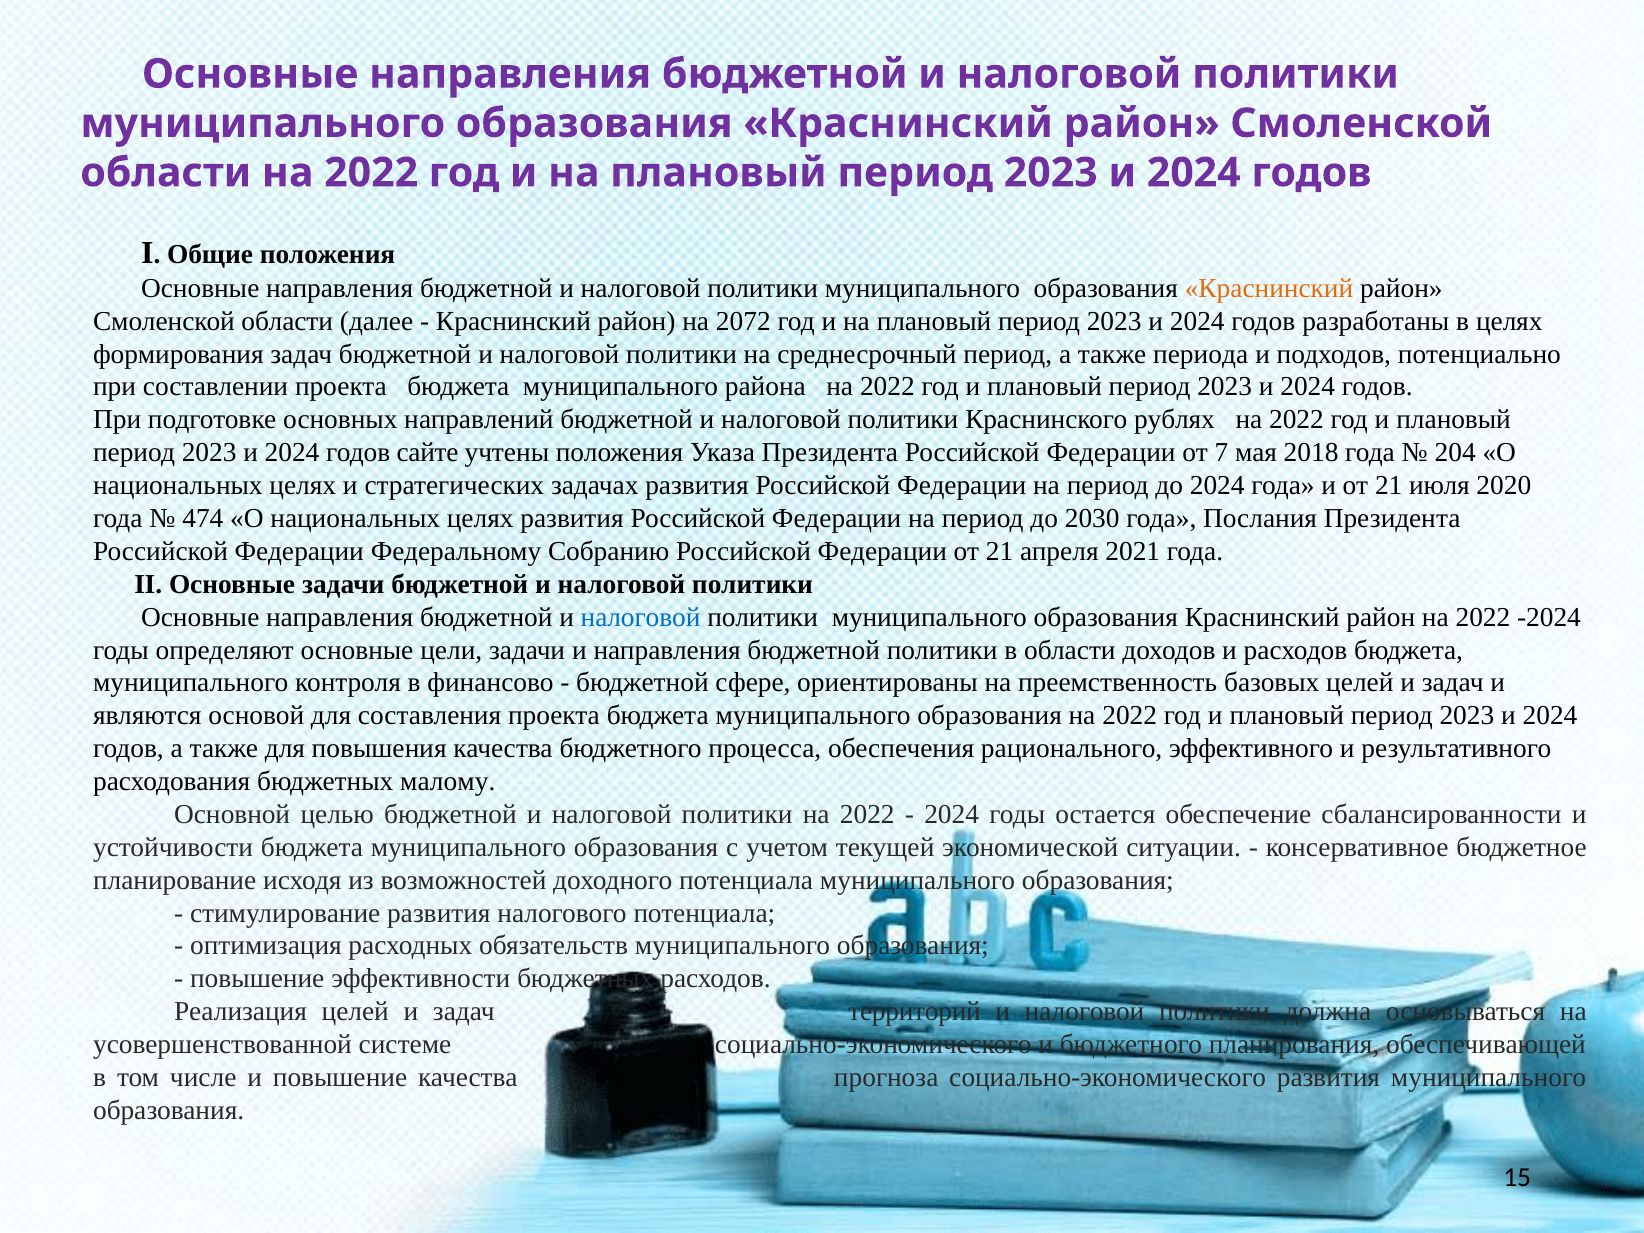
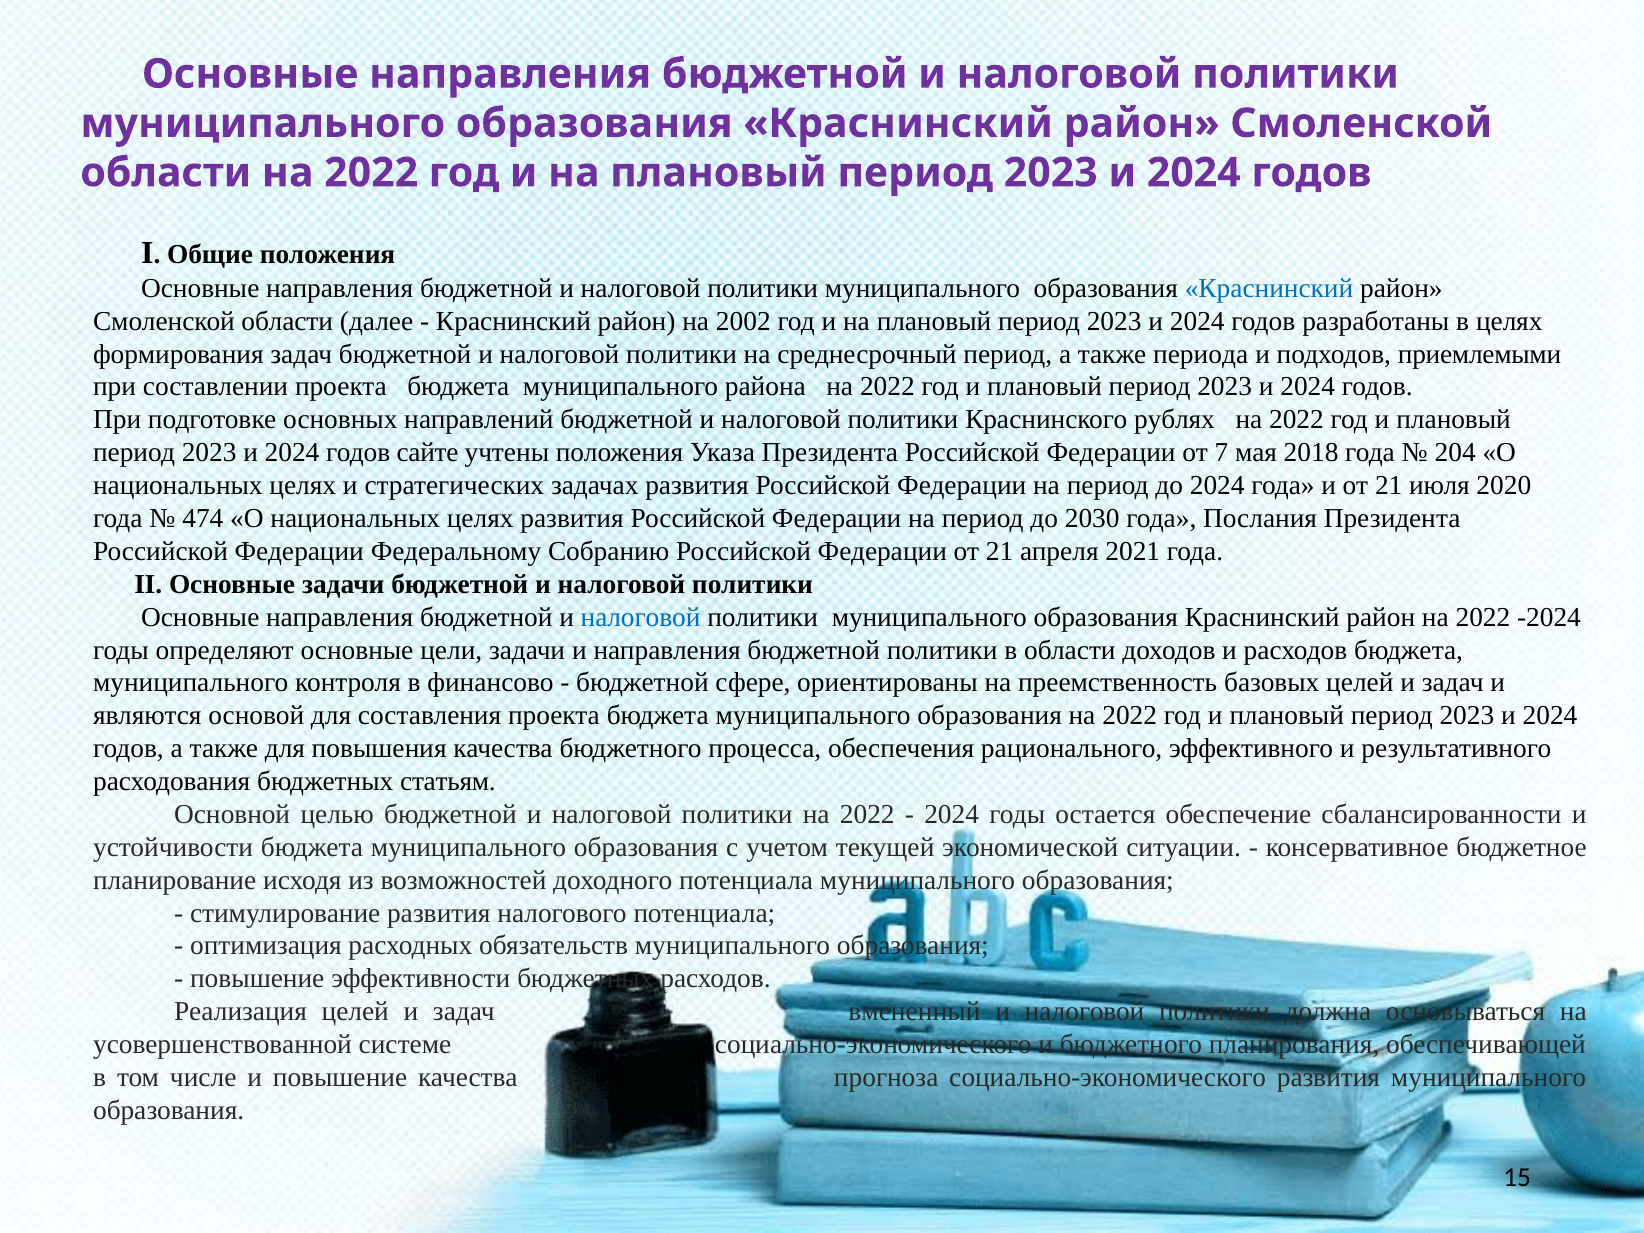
Краснинский colour: orange -> blue (1269, 288)
2072: 2072 -> 2002 (743, 321)
потенциально: потенциально -> приемлемыми (1480, 354)
малому: малому -> статьям (448, 782)
территорий: территорий -> вмененный (914, 1012)
